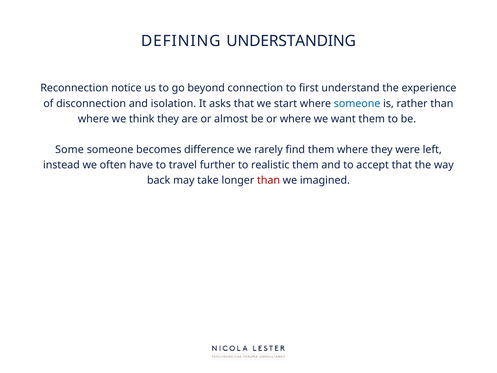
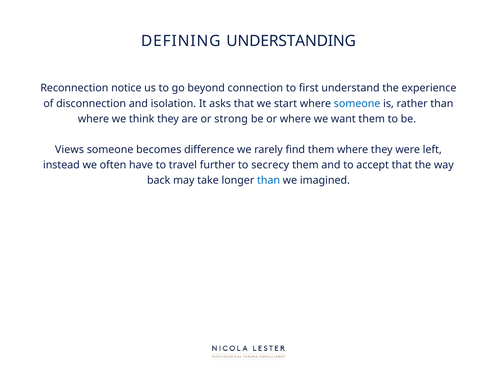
almost: almost -> strong (231, 119)
Some: Some -> Views (69, 149)
realistic: realistic -> secrecy (270, 165)
than colour: red -> blue (269, 180)
